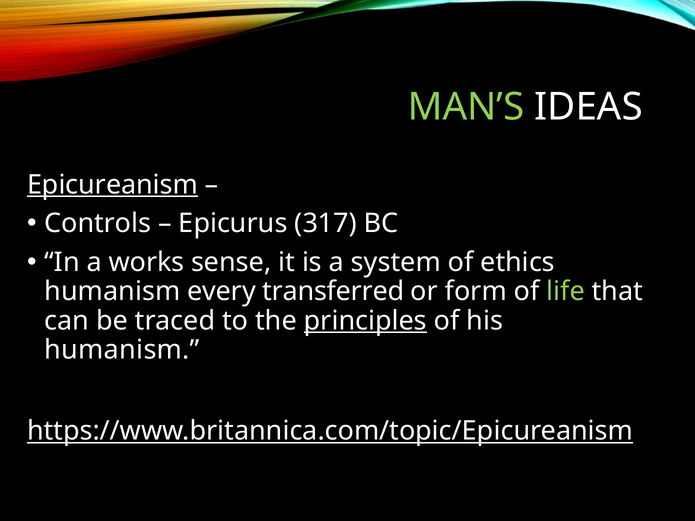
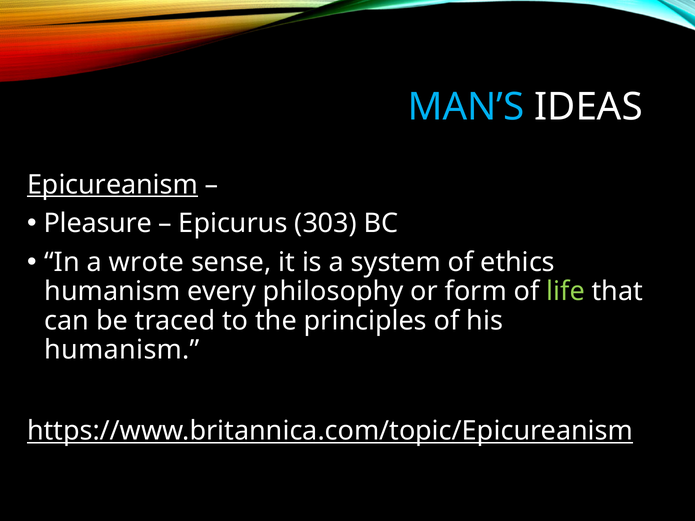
MAN’S colour: light green -> light blue (466, 107)
Controls: Controls -> Pleasure (98, 224)
317: 317 -> 303 (326, 224)
works: works -> wrote (146, 262)
transferred: transferred -> philosophy (333, 292)
principles underline: present -> none (365, 321)
